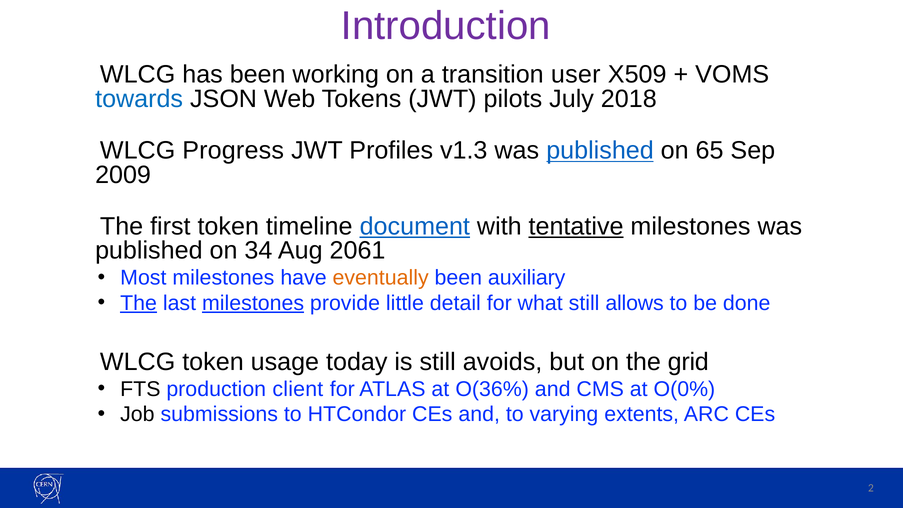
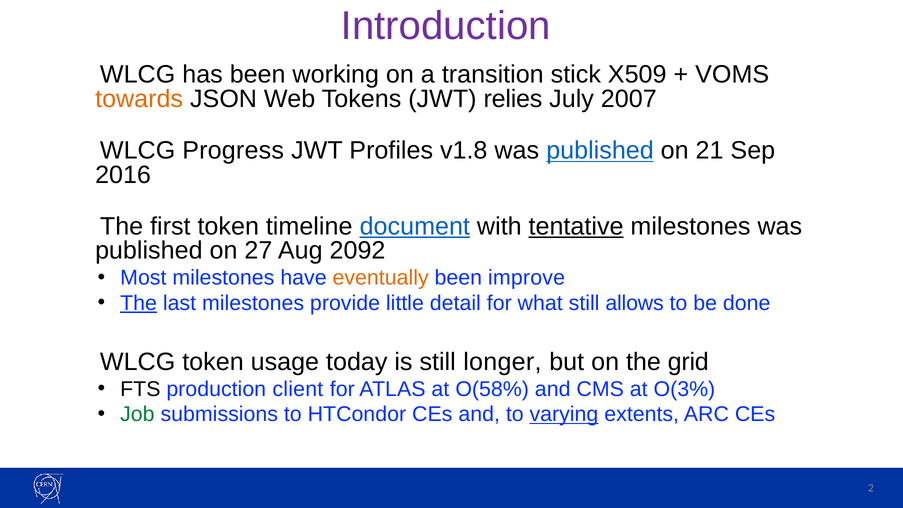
user: user -> stick (576, 75)
towards colour: blue -> orange (139, 99)
pilots: pilots -> relies (513, 99)
2018: 2018 -> 2007 (629, 99)
v1.3: v1.3 -> v1.8 (464, 150)
65: 65 -> 21 (710, 150)
2009: 2009 -> 2016 (123, 175)
34: 34 -> 27 (258, 251)
2061: 2061 -> 2092 (358, 251)
auxiliary: auxiliary -> improve (527, 278)
milestones underline: present -> none (253, 303)
avoids: avoids -> longer (502, 362)
O(36%: O(36% -> O(58% (492, 389)
O(0%: O(0% -> O(3% (684, 389)
Job colour: black -> green (137, 414)
varying underline: none -> present (564, 414)
